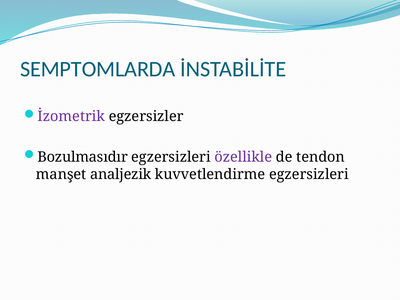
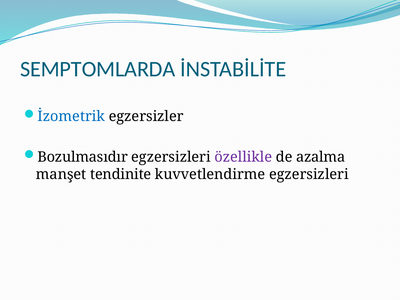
İzometrik colour: purple -> blue (71, 117)
tendon: tendon -> azalma (321, 157)
analjezik: analjezik -> tendinite (121, 174)
